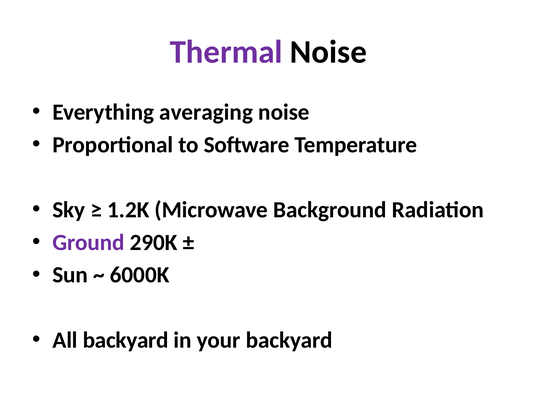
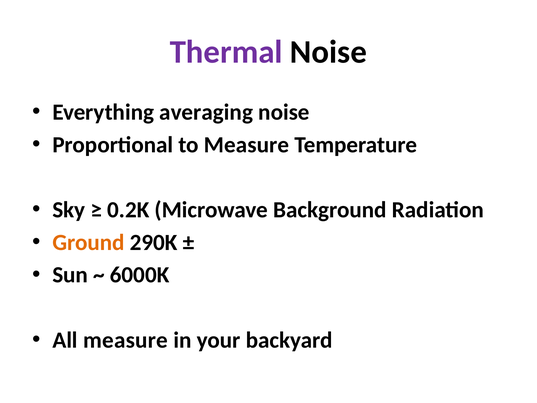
to Software: Software -> Measure (247, 145)
1.2K: 1.2K -> 0.2K (128, 210)
Ground colour: purple -> orange (88, 242)
All backyard: backyard -> measure (126, 340)
